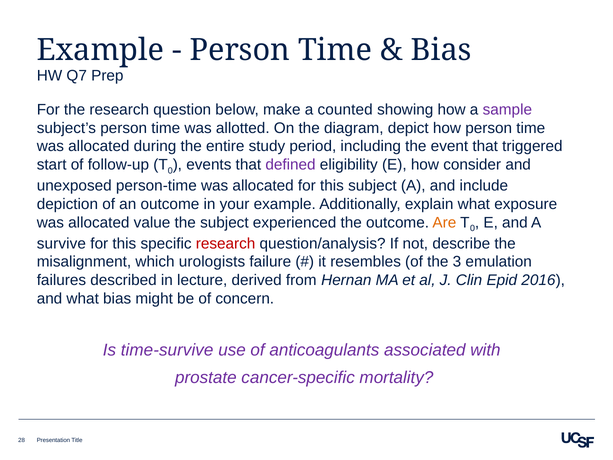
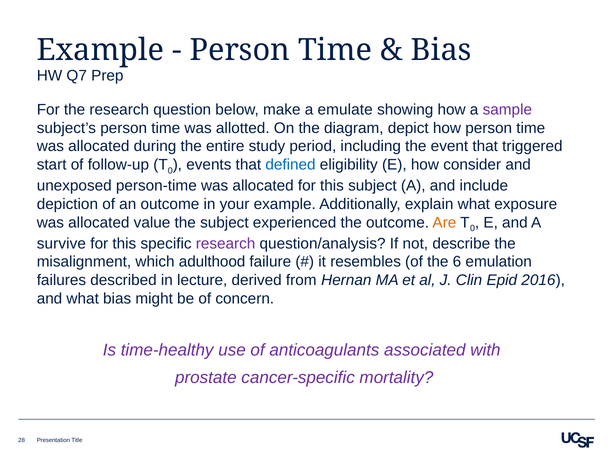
counted: counted -> emulate (345, 110)
defined colour: purple -> blue (291, 165)
research colour: red -> purple (226, 243)
urologists: urologists -> adulthood (212, 262)
3: 3 -> 6 (457, 262)
time-survive: time-survive -> time-healthy (167, 350)
